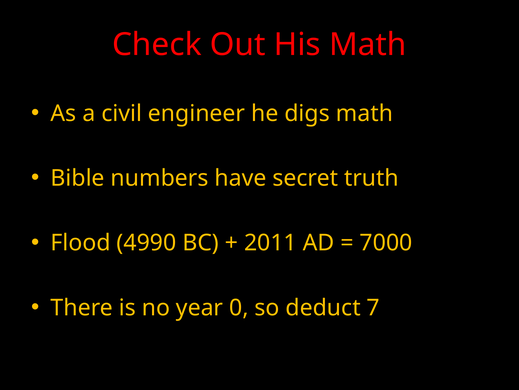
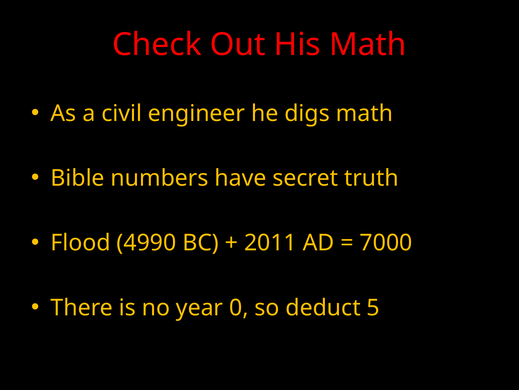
7: 7 -> 5 (373, 307)
